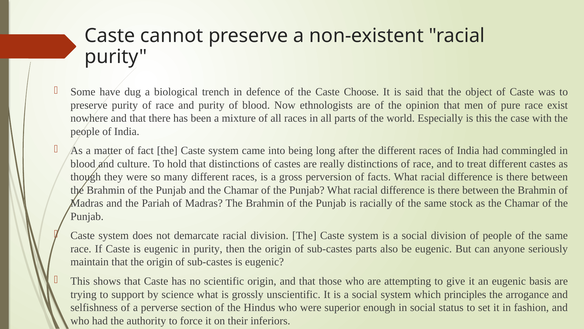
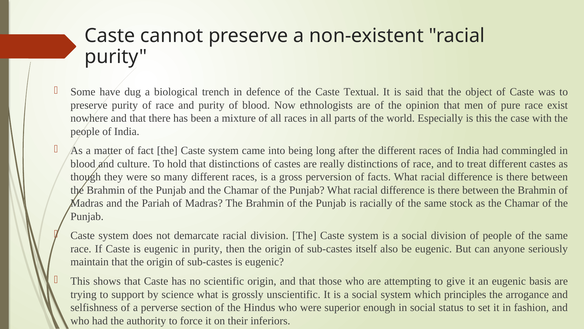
Choose: Choose -> Textual (361, 92)
sub-castes parts: parts -> itself (366, 248)
